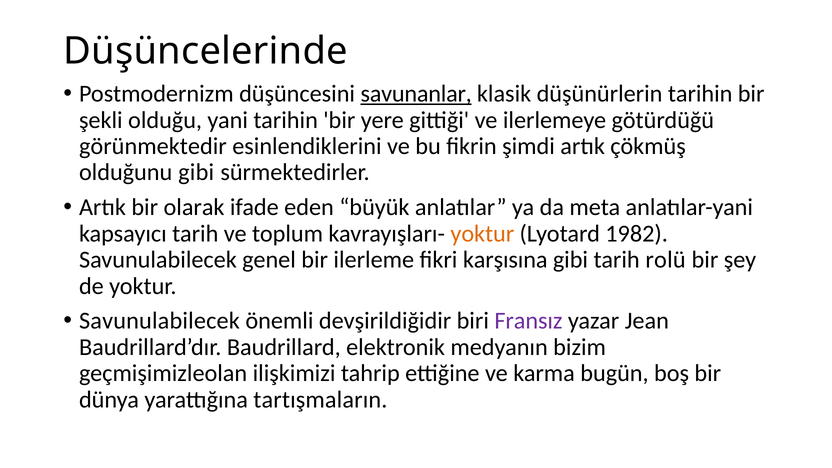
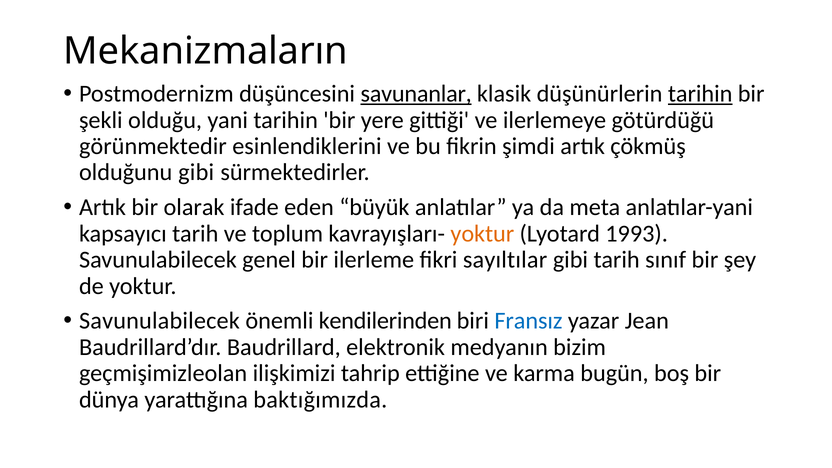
Düşüncelerinde: Düşüncelerinde -> Mekanizmaların (206, 51)
tarihin underline: none -> present (700, 94)
1982: 1982 -> 1993 (637, 234)
karşısına: karşısına -> sayıltılar (505, 260)
rolü: rolü -> sınıf (666, 260)
devşirildiğidir: devşirildiğidir -> kendilerinden (385, 321)
Fransız colour: purple -> blue (528, 321)
tartışmaların: tartışmaların -> baktığımızda (320, 400)
